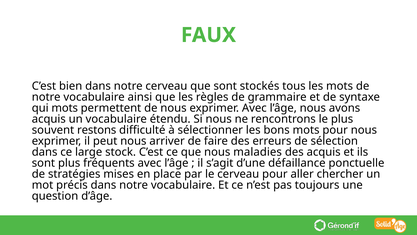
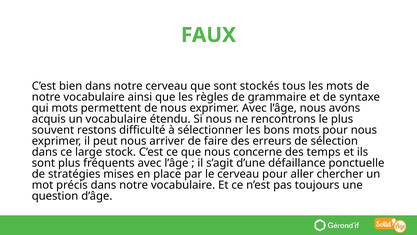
maladies: maladies -> concerne (258, 152)
des acquis: acquis -> temps (324, 152)
